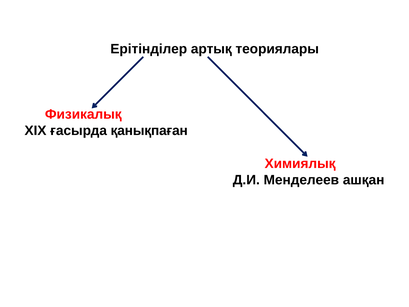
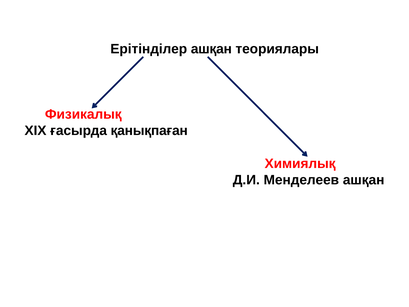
Ерітінділер артық: артық -> ашқан (211, 49)
